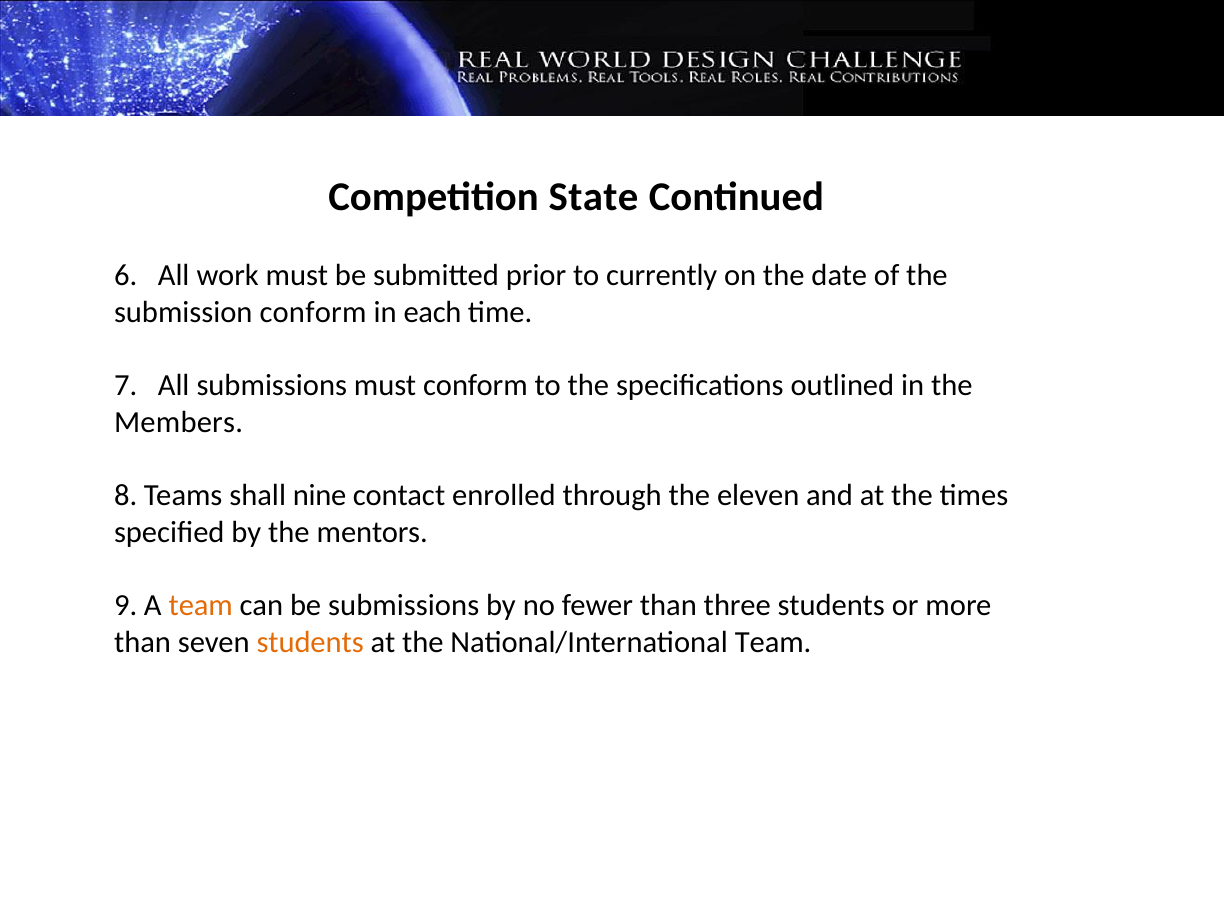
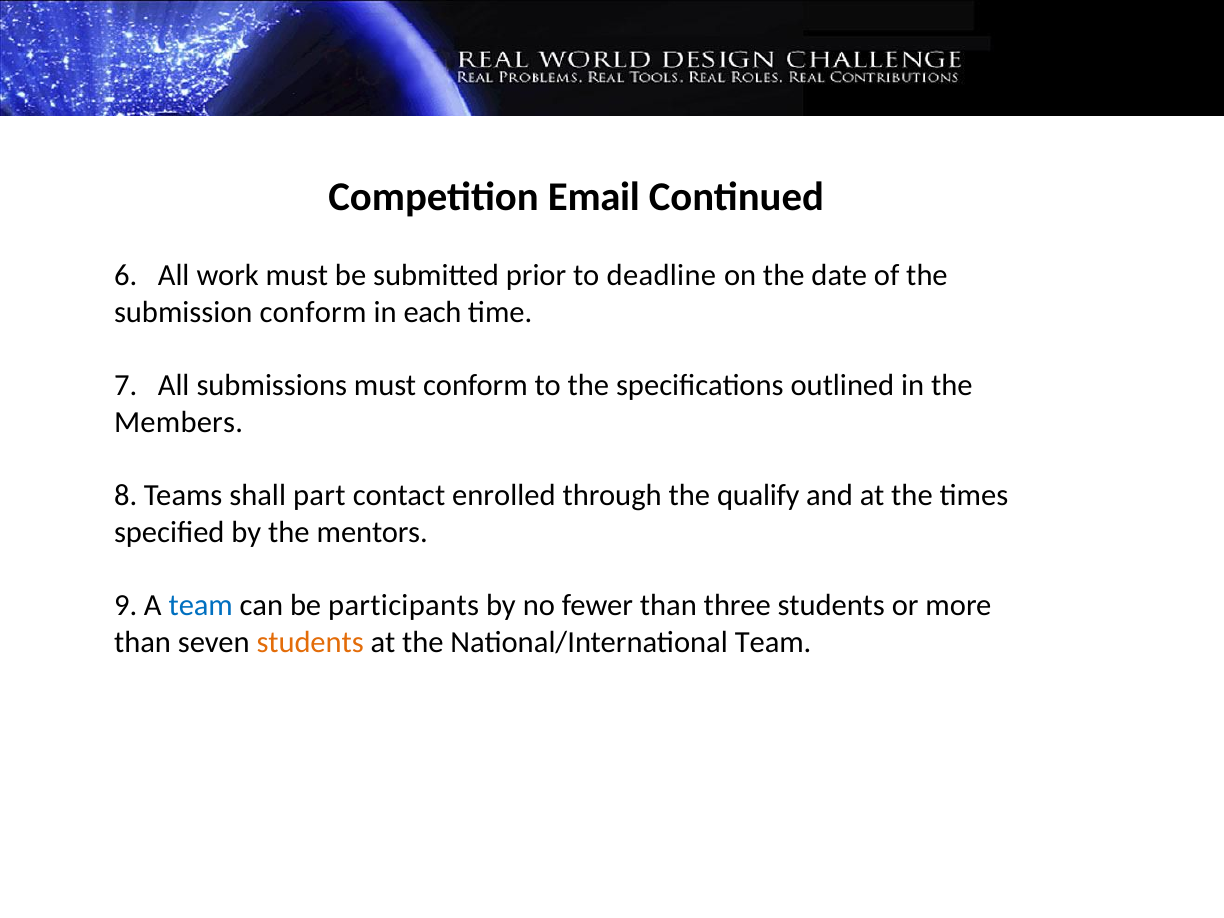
State: State -> Email (594, 197)
currently: currently -> deadline (661, 275)
nine: nine -> part (319, 496)
eleven: eleven -> qualify (758, 496)
team colour: orange -> blue (201, 606)
be submissions: submissions -> participants (404, 606)
